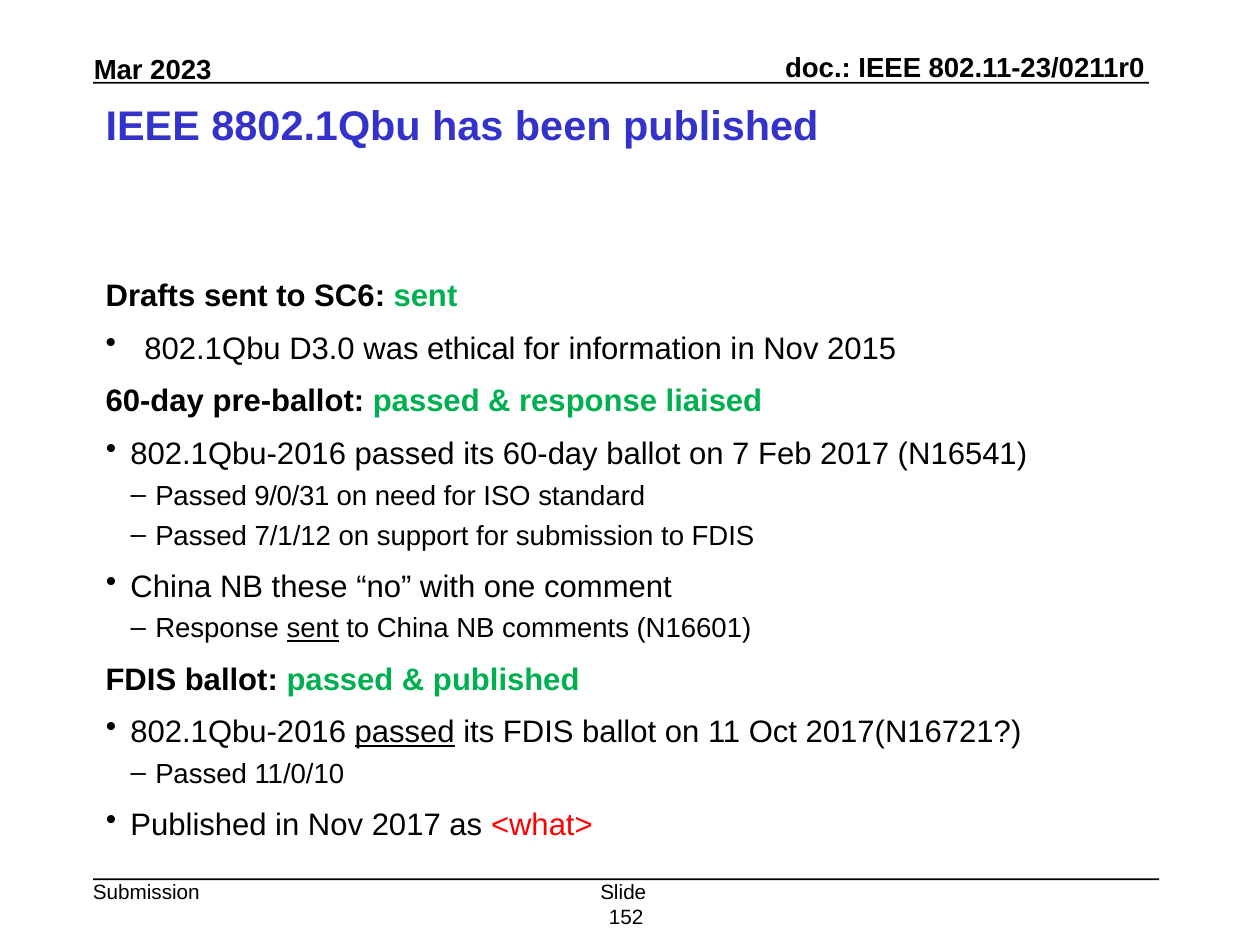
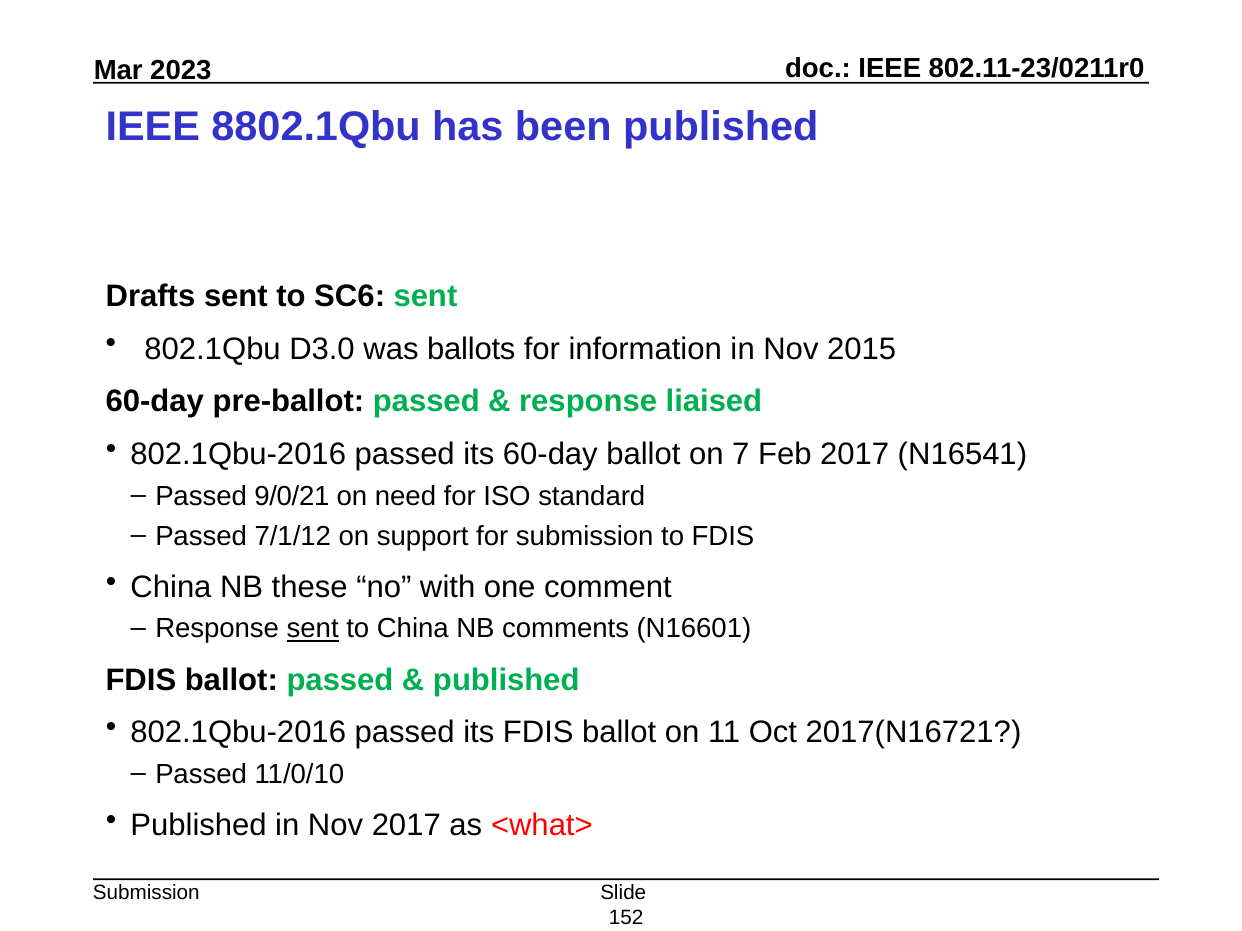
ethical: ethical -> ballots (471, 349)
9/0/31: 9/0/31 -> 9/0/21 (292, 496)
passed underline: present -> none (405, 733)
